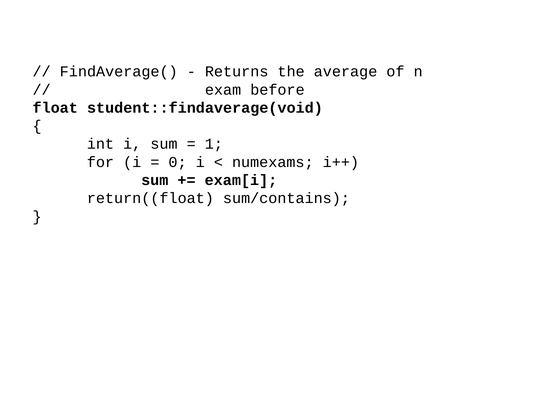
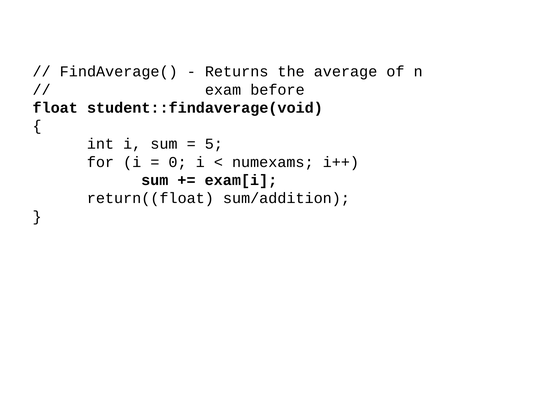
1: 1 -> 5 (214, 144)
sum/contains: sum/contains -> sum/addition (286, 198)
